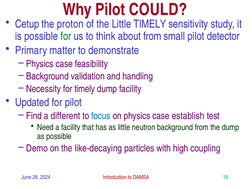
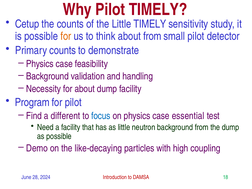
Pilot COULD: COULD -> TIMELY (158, 10)
the proton: proton -> counts (70, 24)
for colour: green -> orange (66, 36)
Primary matter: matter -> counts (63, 50)
for timely: timely -> about (85, 89)
Updated: Updated -> Program (32, 102)
establish: establish -> essential (188, 116)
